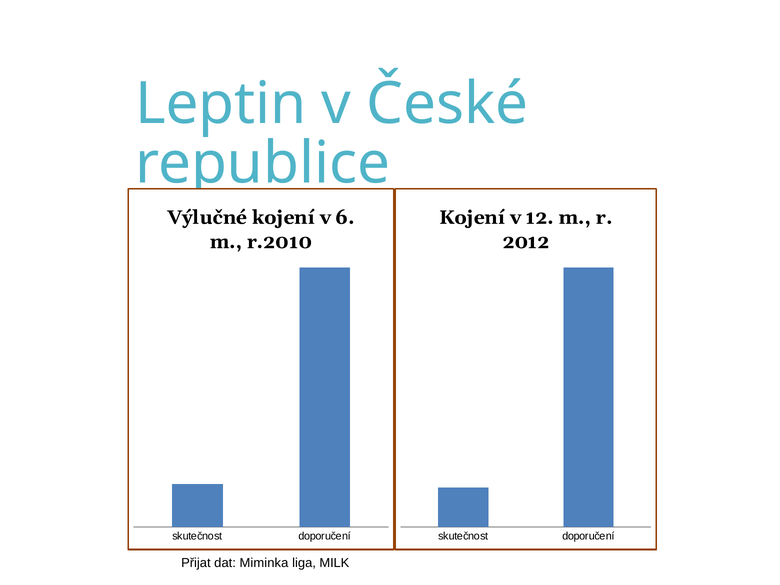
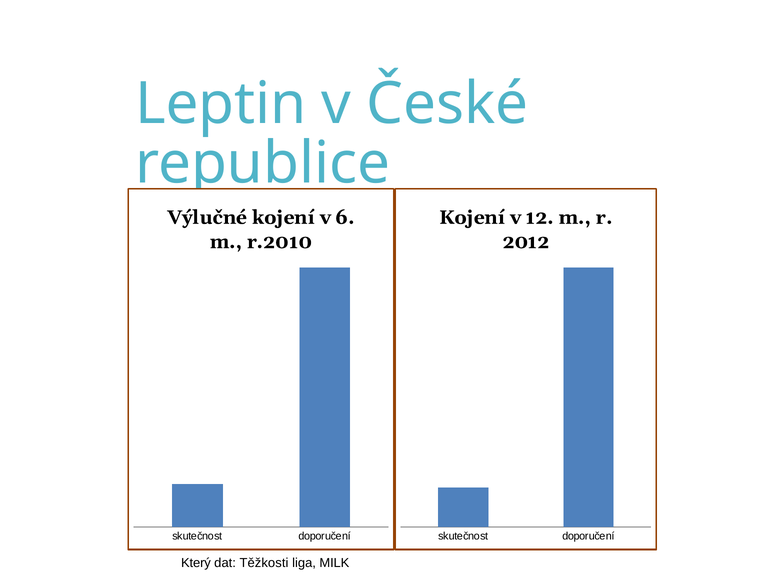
Přijat: Přijat -> Který (196, 563)
Miminka: Miminka -> Těžkosti (264, 563)
